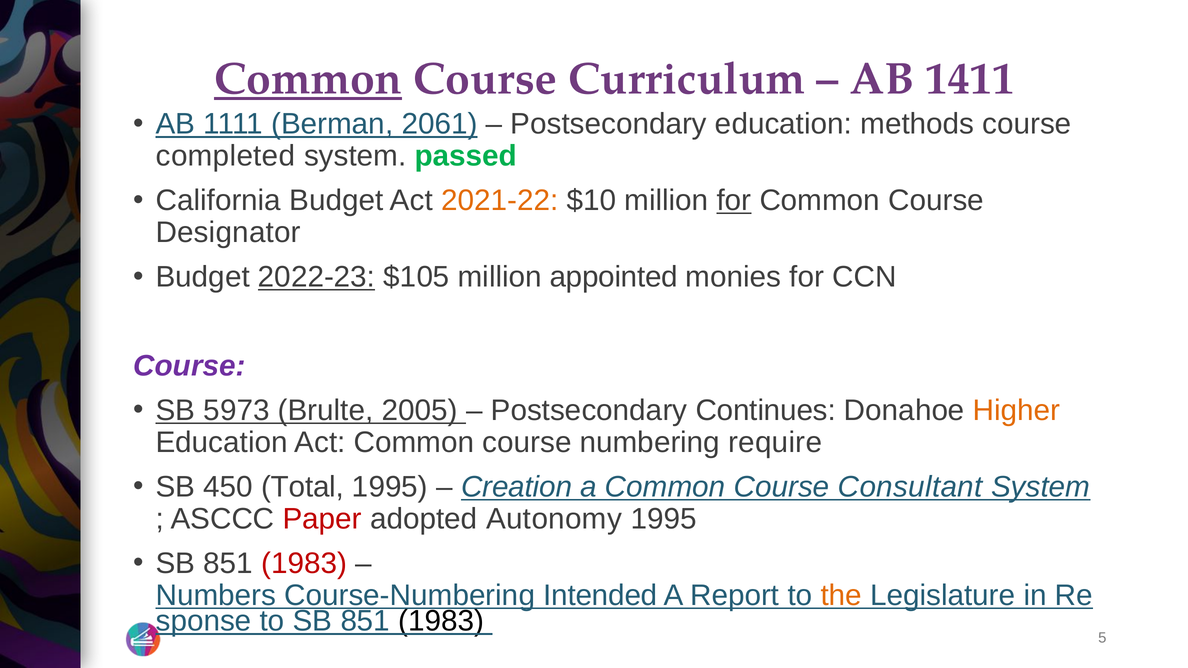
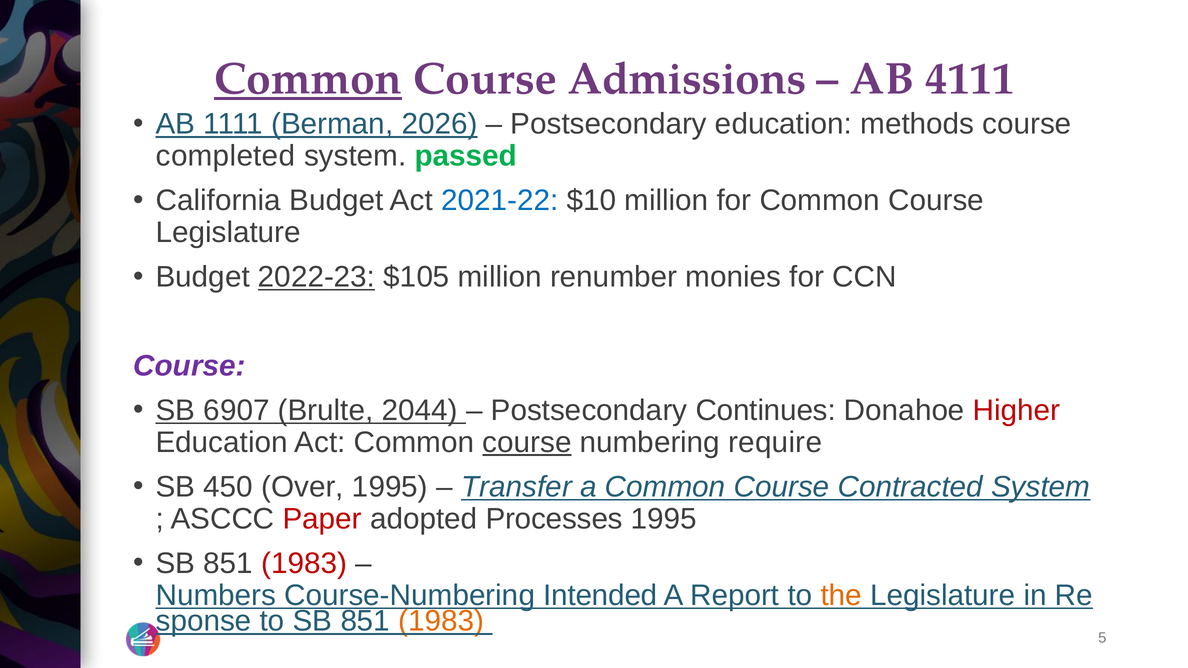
Curriculum: Curriculum -> Admissions (687, 79)
1411: 1411 -> 4111 (970, 79)
2061: 2061 -> 2026 (439, 124)
2021-22 colour: orange -> blue (500, 201)
for underline: present -> none (734, 201)
Designator: Designator -> Legislature (228, 233)
appointed: appointed -> renumber (614, 277)
5973: 5973 -> 6907 (237, 410)
2005: 2005 -> 2044 (420, 410)
Higher colour: orange -> red (1016, 410)
course underline: none -> present (527, 442)
Total: Total -> Over (302, 487)
Creation: Creation -> Transfer (516, 487)
Consultant: Consultant -> Contracted (910, 487)
Autonomy: Autonomy -> Processes (554, 519)
1983 colour: black -> orange (441, 621)
